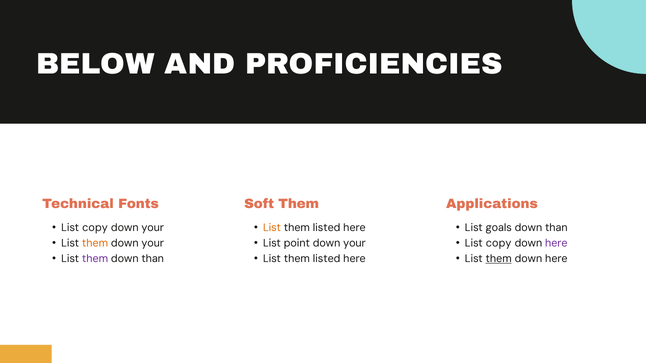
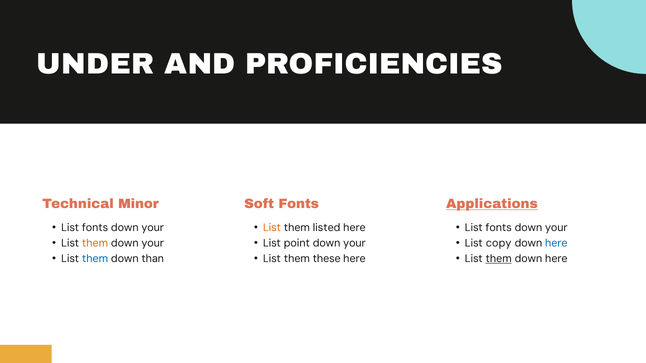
BELOW: BELOW -> UNDER (95, 64)
Fonts: Fonts -> Minor (138, 204)
Soft Them: Them -> Fonts (299, 204)
Applications underline: none -> present (492, 204)
copy: copy -> fonts (95, 228)
goals: goals -> fonts (499, 228)
than: than -> your (556, 228)
here colour: purple -> blue (556, 244)
them colour: purple -> blue (95, 259)
listed: listed -> these (327, 259)
